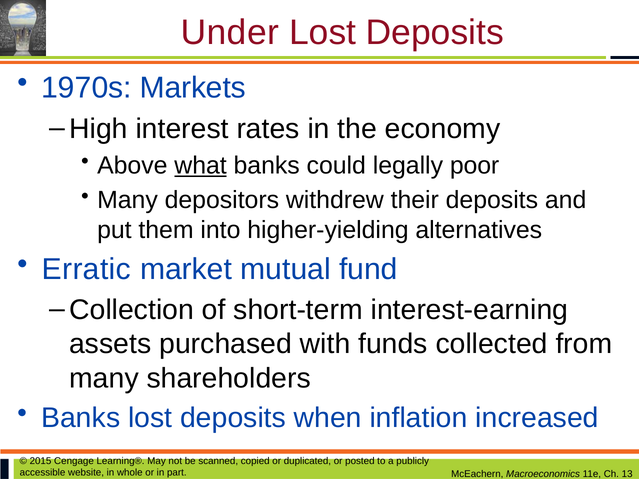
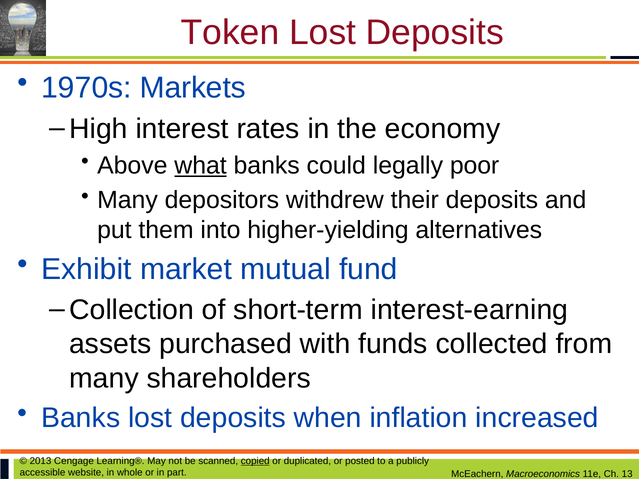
Under: Under -> Token (230, 33)
Erratic: Erratic -> Exhibit (86, 269)
2015: 2015 -> 2013 (40, 461)
copied underline: none -> present (255, 461)
